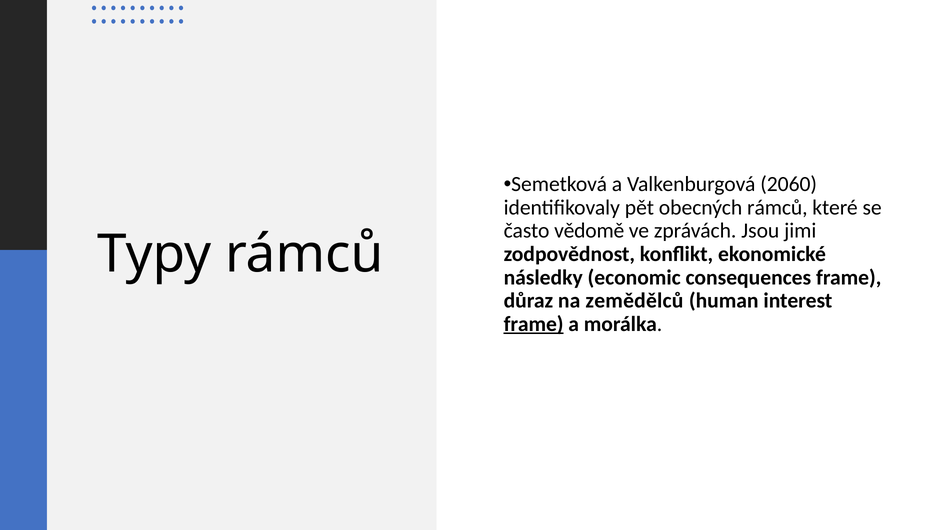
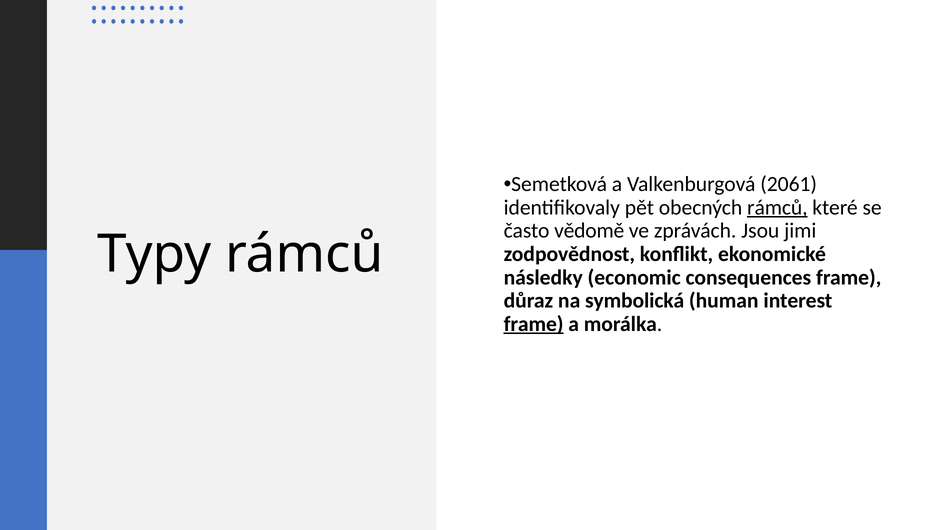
2060: 2060 -> 2061 (789, 184)
rámců underline: none -> present (777, 208)
zemědělců: zemědělců -> symbolická (635, 301)
